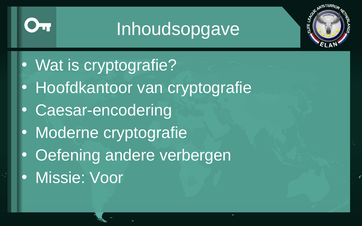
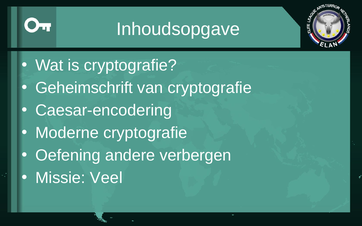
Hoofdkantoor: Hoofdkantoor -> Geheimschrift (84, 88)
Voor: Voor -> Veel (106, 178)
